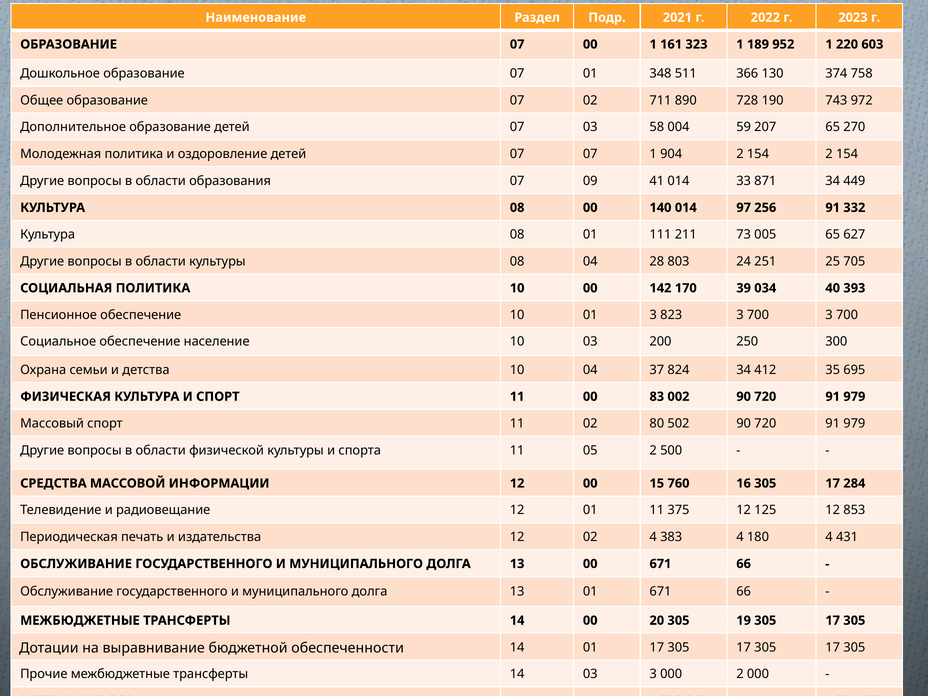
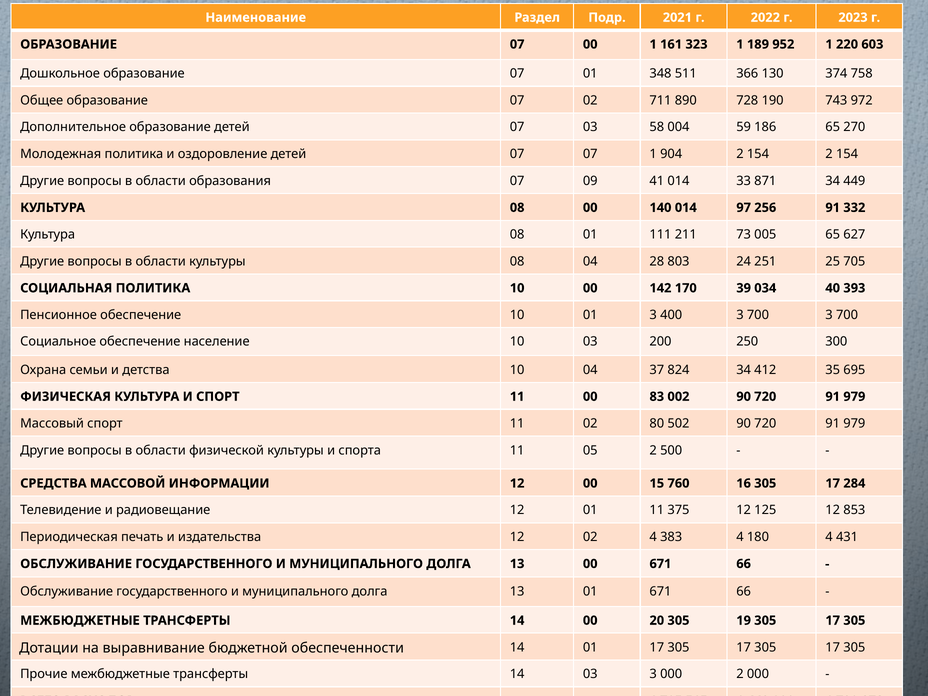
207: 207 -> 186 (765, 127)
823: 823 -> 400 (671, 315)
